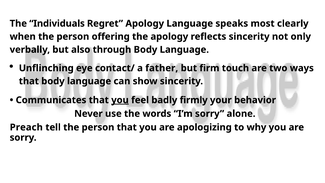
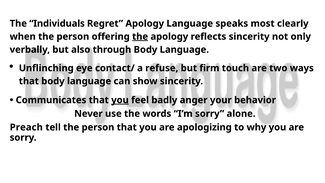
the underline: none -> present (140, 37)
father: father -> refuse (162, 68)
firmly: firmly -> anger (194, 100)
